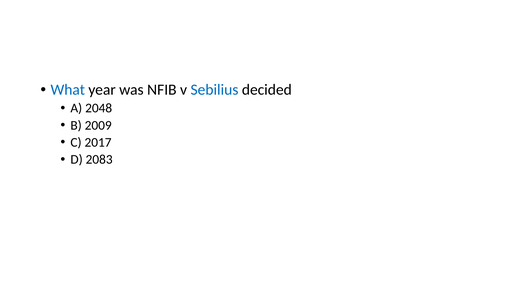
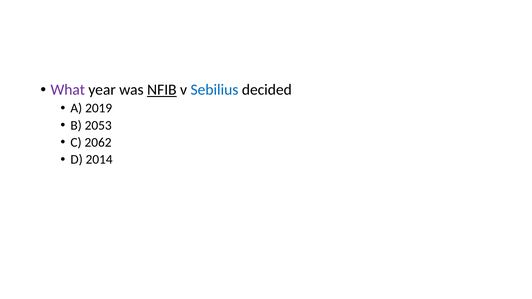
What colour: blue -> purple (68, 90)
NFIB underline: none -> present (162, 90)
2048: 2048 -> 2019 (99, 108)
2009: 2009 -> 2053 (98, 125)
2017: 2017 -> 2062 (98, 143)
2083: 2083 -> 2014 (99, 160)
